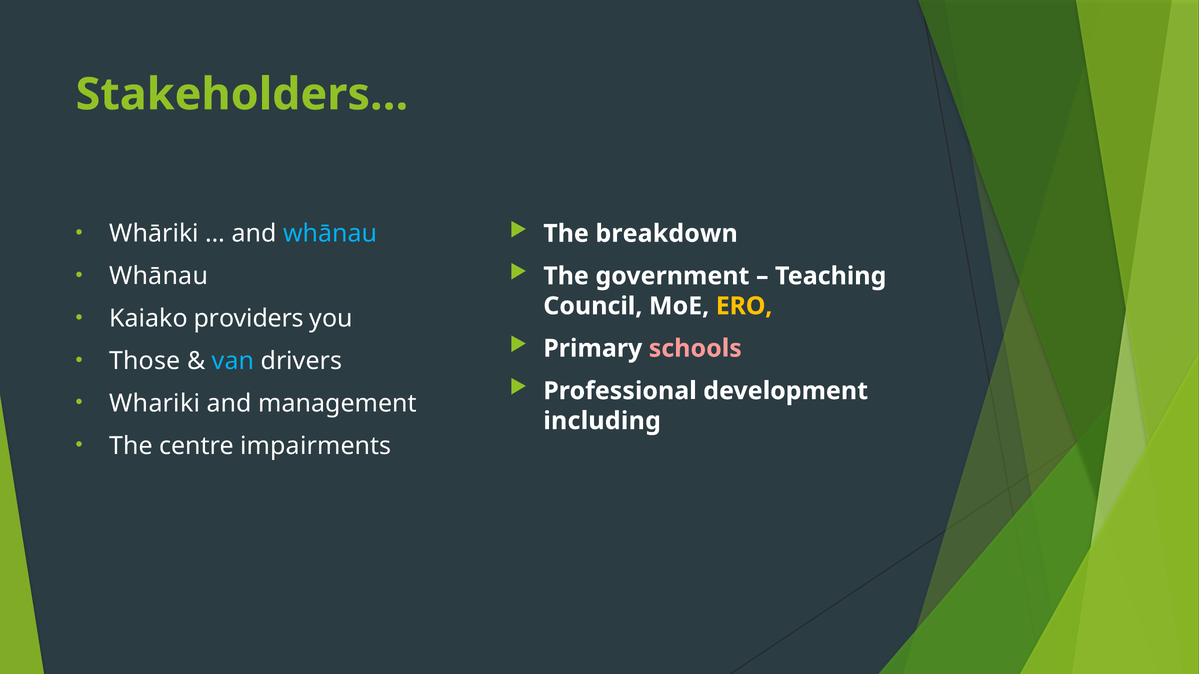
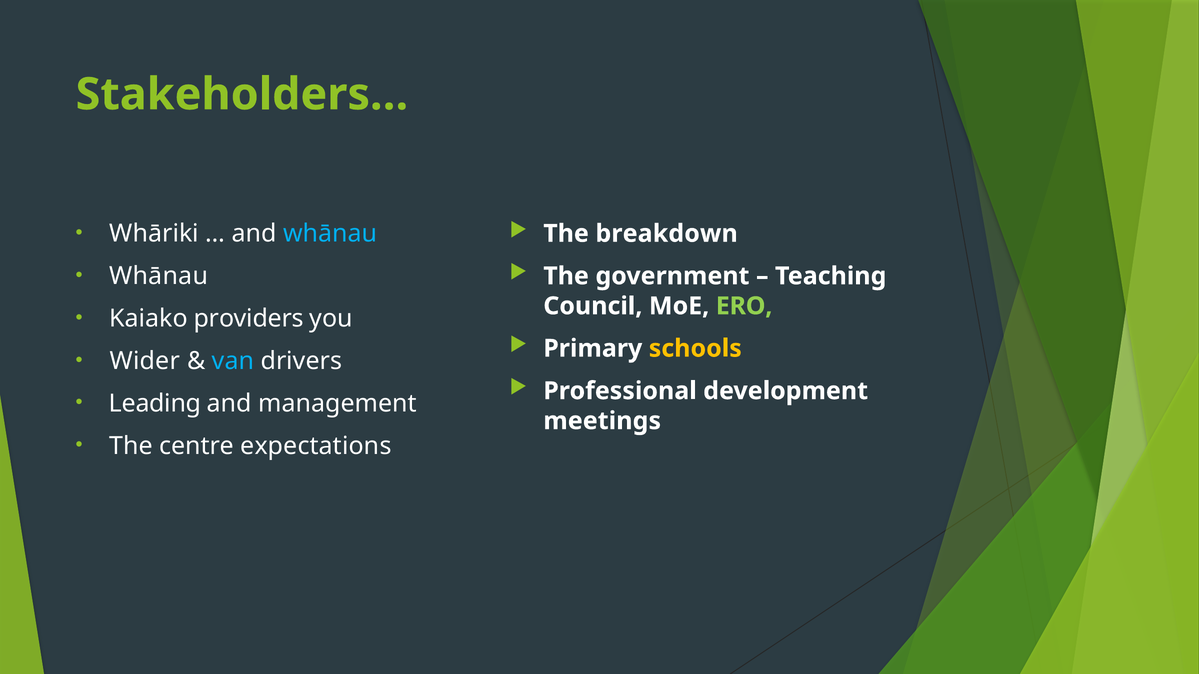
ERO colour: yellow -> light green (744, 306)
schools colour: pink -> yellow (695, 349)
Those: Those -> Wider (145, 361)
Whariki: Whariki -> Leading (155, 404)
including: including -> meetings (602, 421)
impairments: impairments -> expectations (316, 446)
